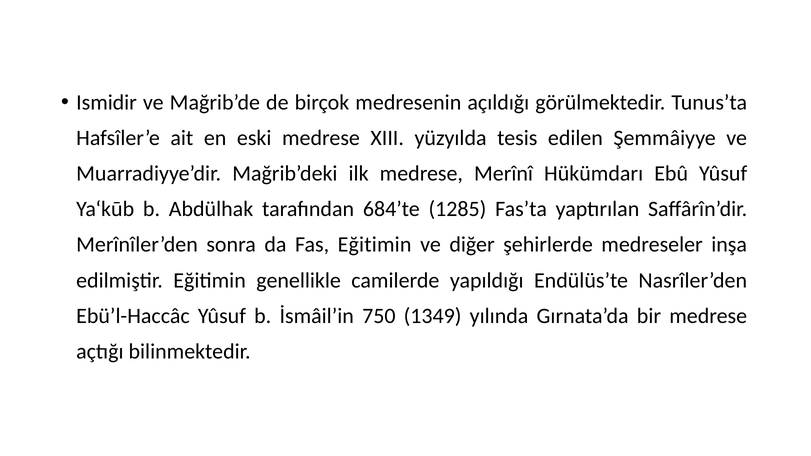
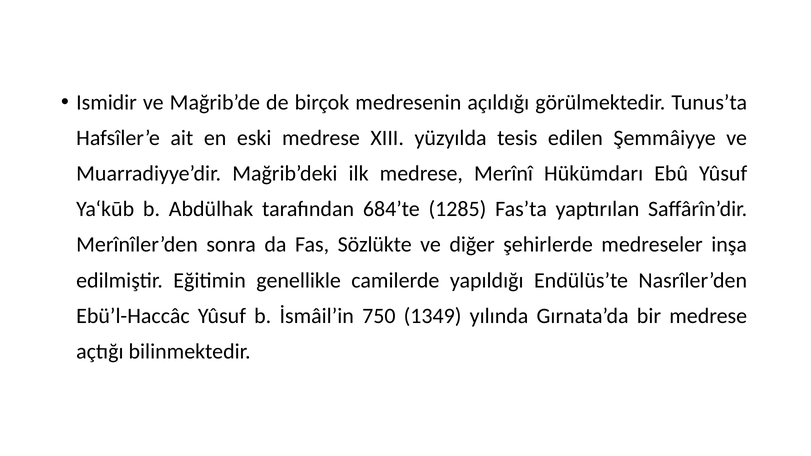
Fas Eğitimin: Eğitimin -> Sözlükte (375, 245)
